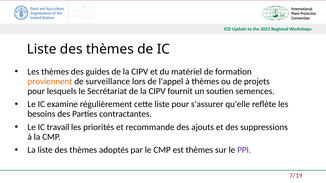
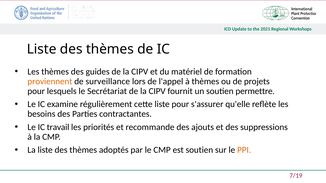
semences: semences -> permettre (255, 91)
est thèmes: thèmes -> soutien (199, 150)
PPI colour: purple -> orange (244, 150)
